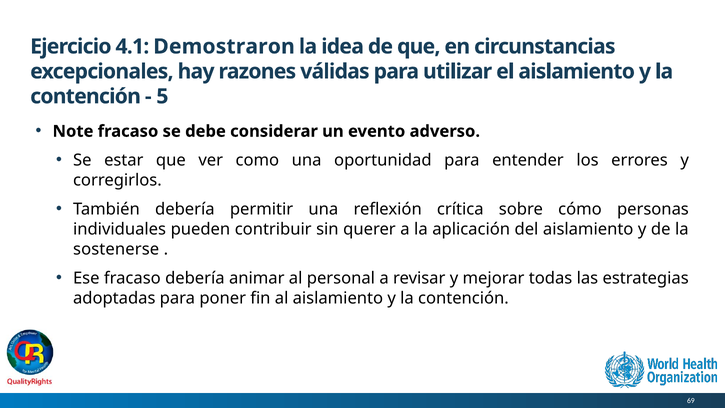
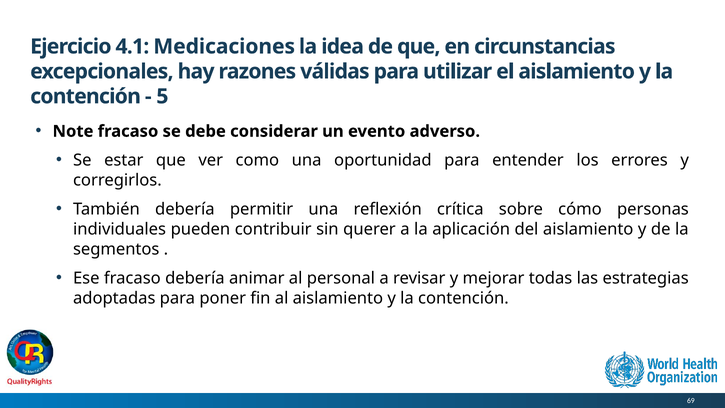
Demostraron: Demostraron -> Medicaciones (224, 46)
sostenerse: sostenerse -> segmentos (116, 249)
